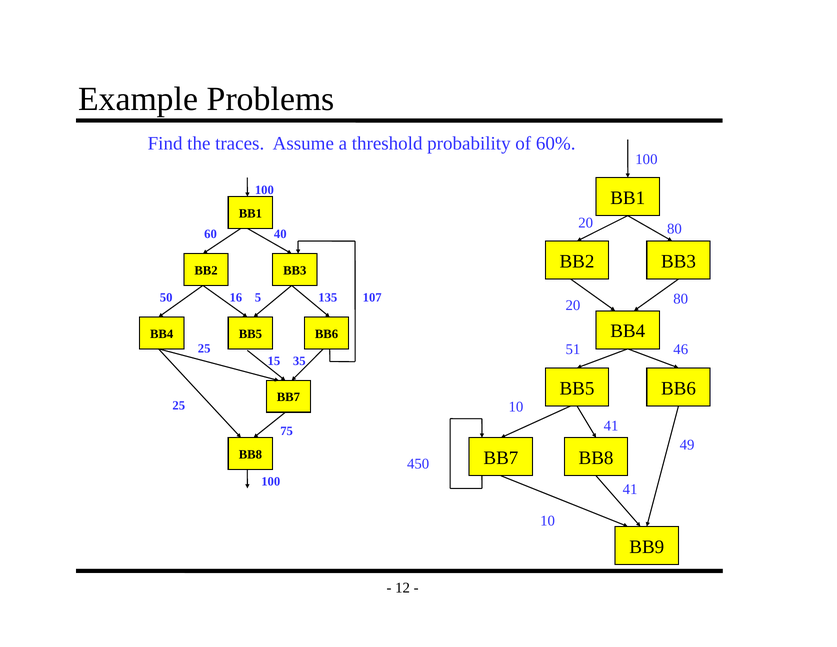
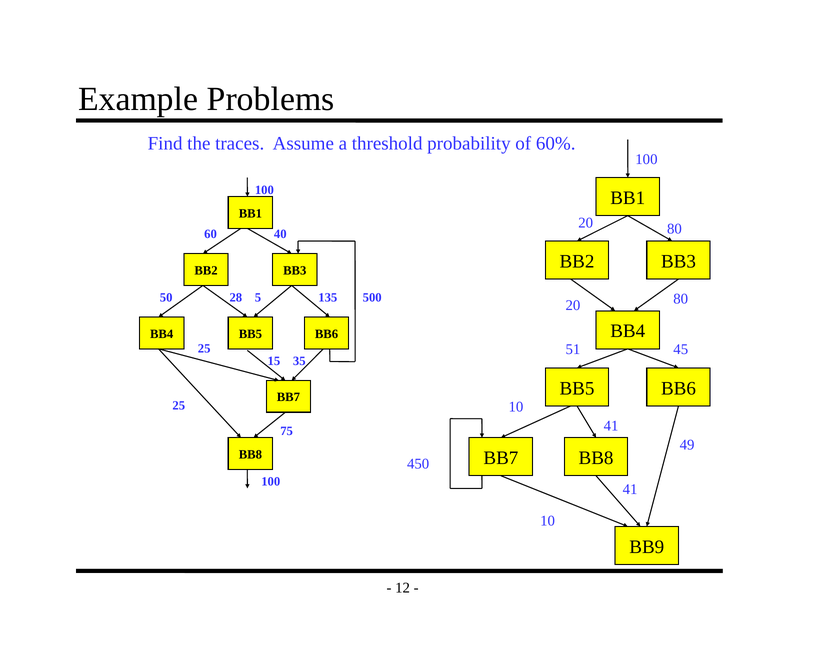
16: 16 -> 28 (236, 298)
107: 107 -> 500 (372, 298)
46: 46 -> 45 (681, 349)
